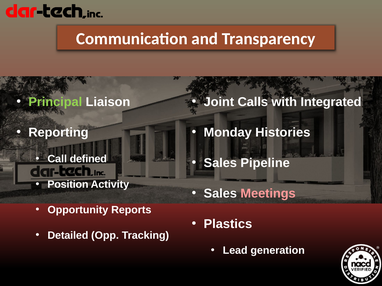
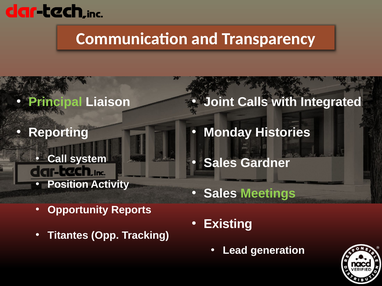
defined: defined -> system (88, 159)
Pipeline: Pipeline -> Gardner (265, 163)
Meetings colour: pink -> light green (268, 194)
Plastics: Plastics -> Existing (228, 224)
Detailed: Detailed -> Titantes (68, 236)
